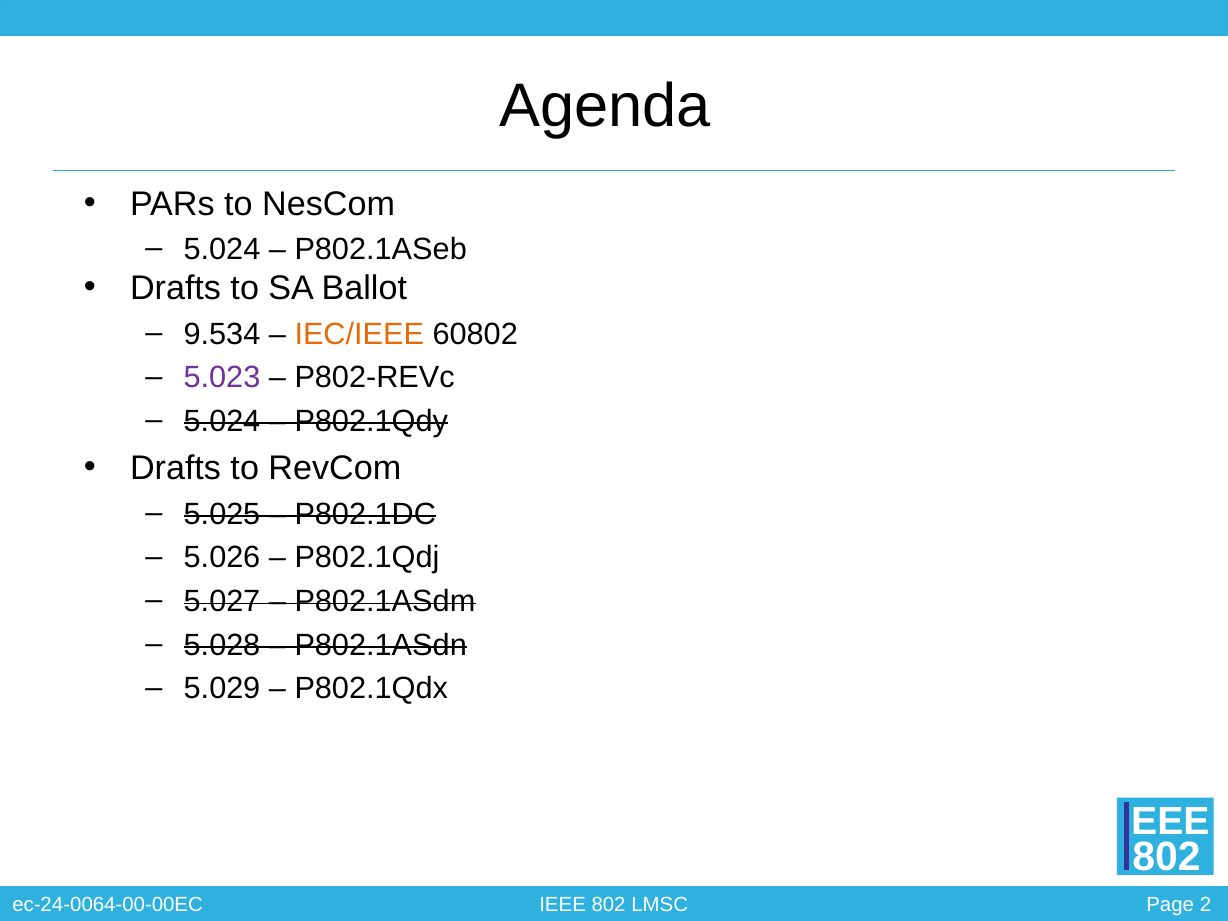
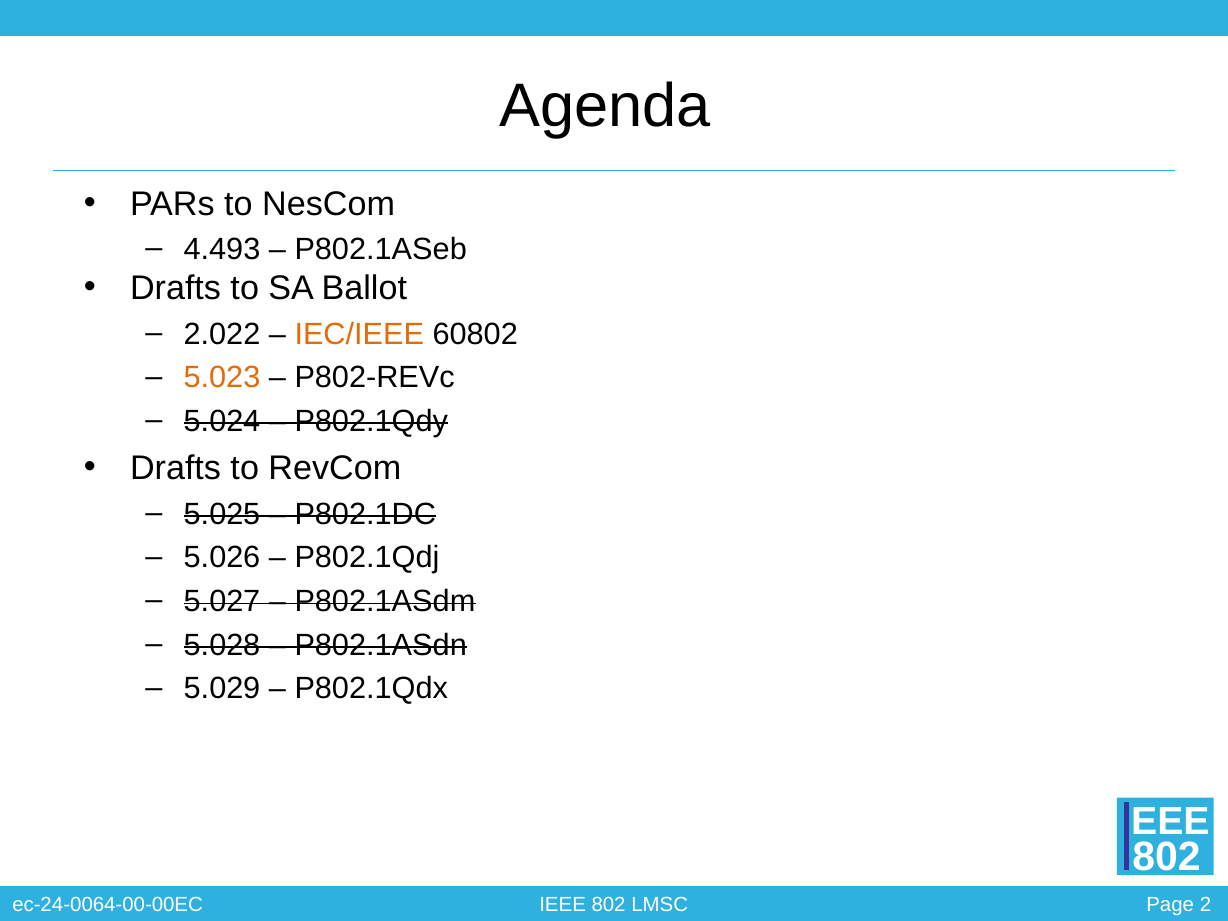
5.024: 5.024 -> 4.493 (222, 249)
9.534: 9.534 -> 2.022 (222, 334)
5.023 colour: purple -> orange (222, 378)
